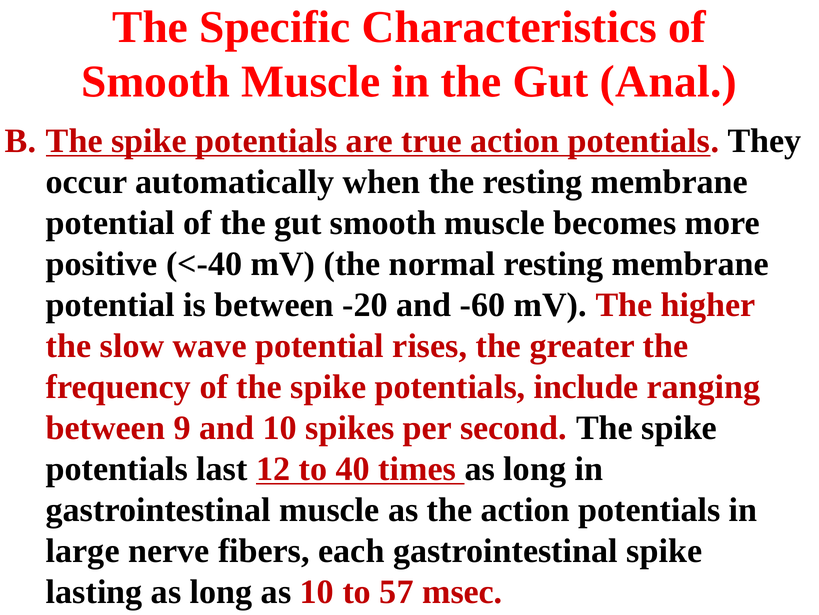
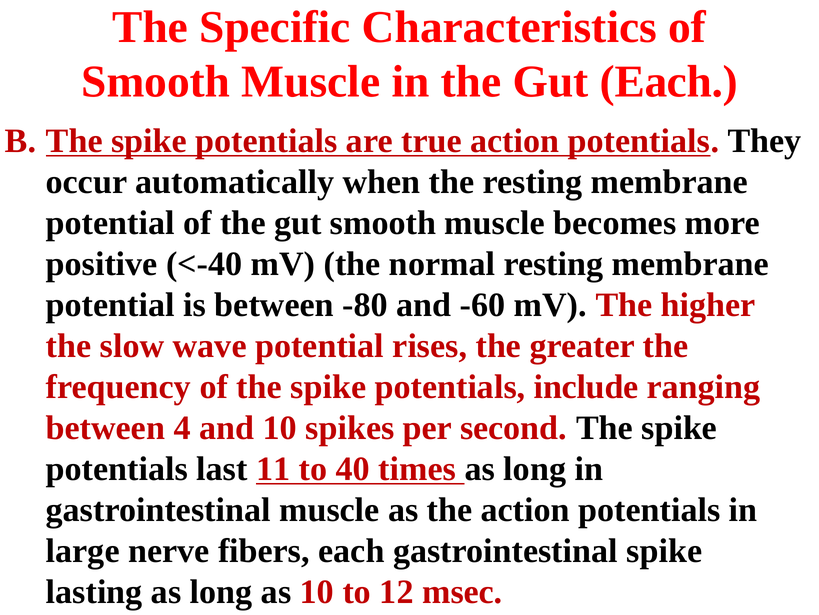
Gut Anal: Anal -> Each (669, 82)
-20: -20 -> -80 (365, 304)
9: 9 -> 4 (182, 427)
12: 12 -> 11 (273, 468)
57: 57 -> 12 (397, 591)
